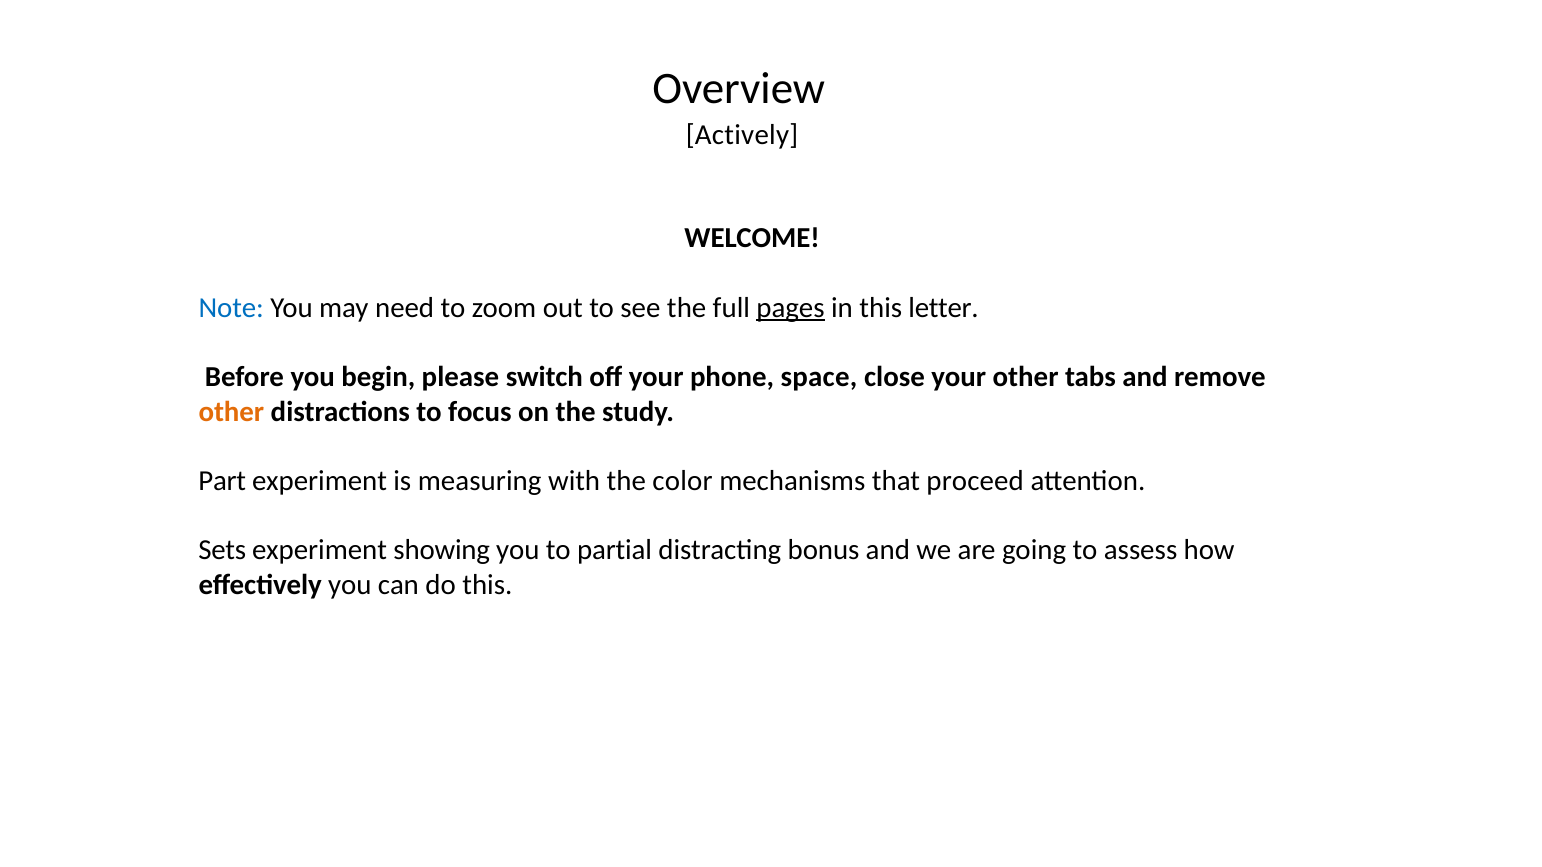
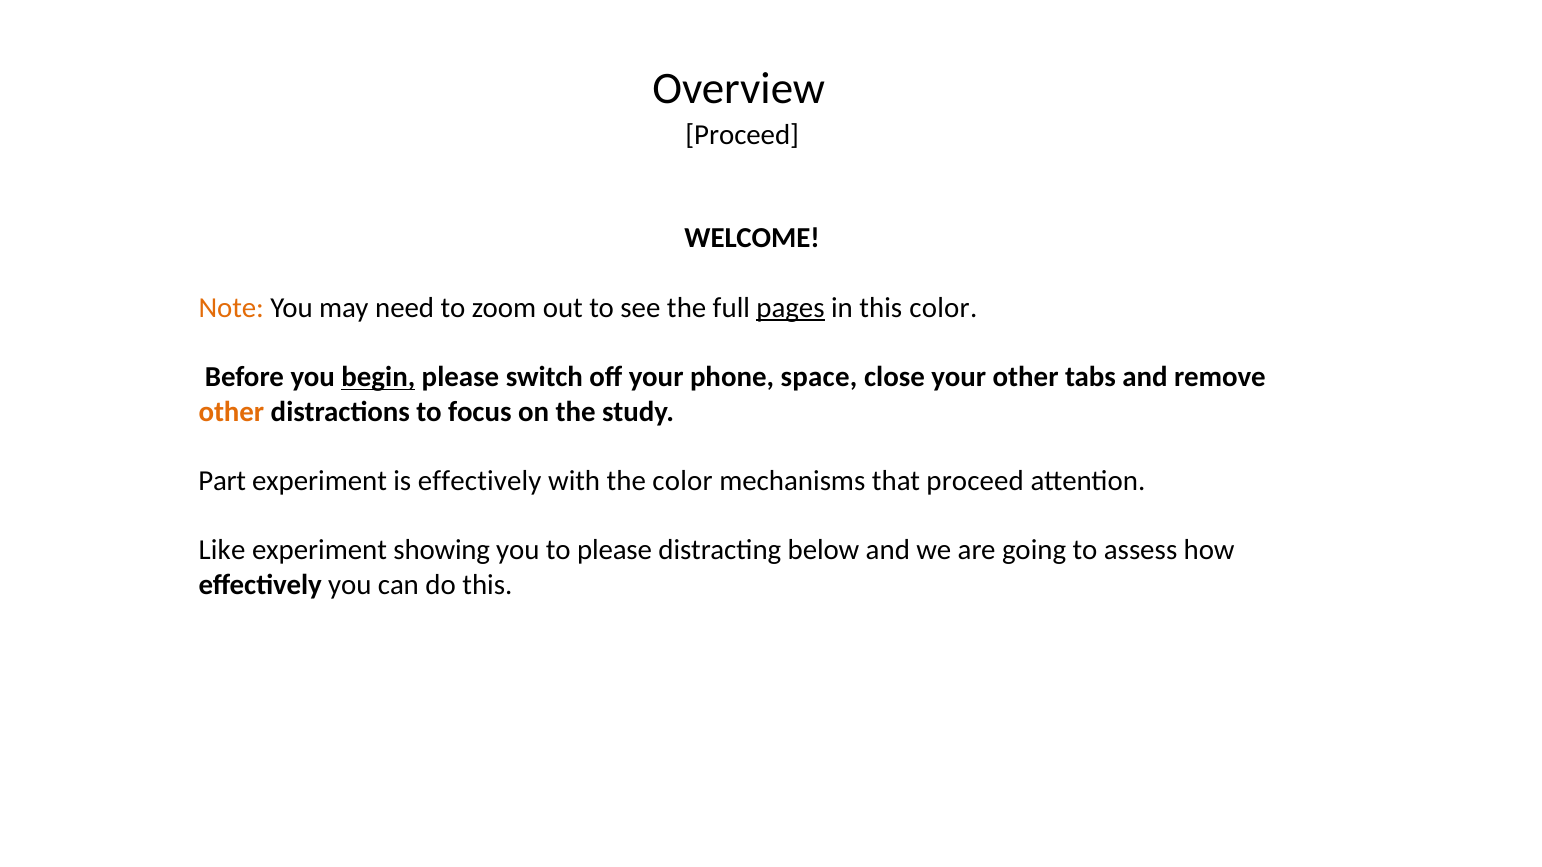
Actively: Actively -> Proceed (742, 135)
Note colour: blue -> orange (231, 308)
this letter: letter -> color (943, 308)
begin underline: none -> present (378, 377)
is measuring: measuring -> effectively (480, 481)
Sets: Sets -> Like (222, 551)
to partial: partial -> please (615, 551)
bonus: bonus -> below (824, 551)
